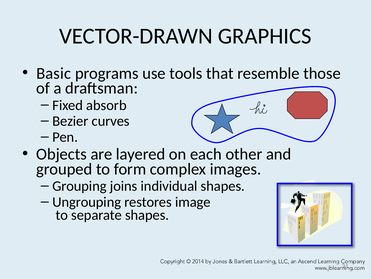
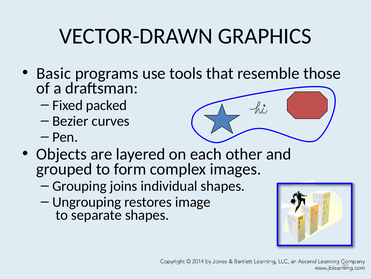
absorb: absorb -> packed (106, 105)
